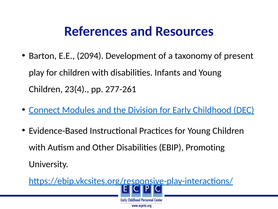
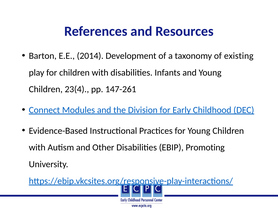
2094: 2094 -> 2014 (90, 56)
present: present -> existing (239, 56)
277-261: 277-261 -> 147-261 (121, 89)
